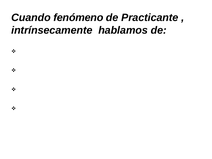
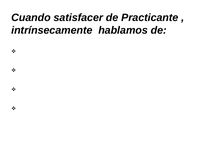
fenómeno: fenómeno -> satisfacer (78, 18)
